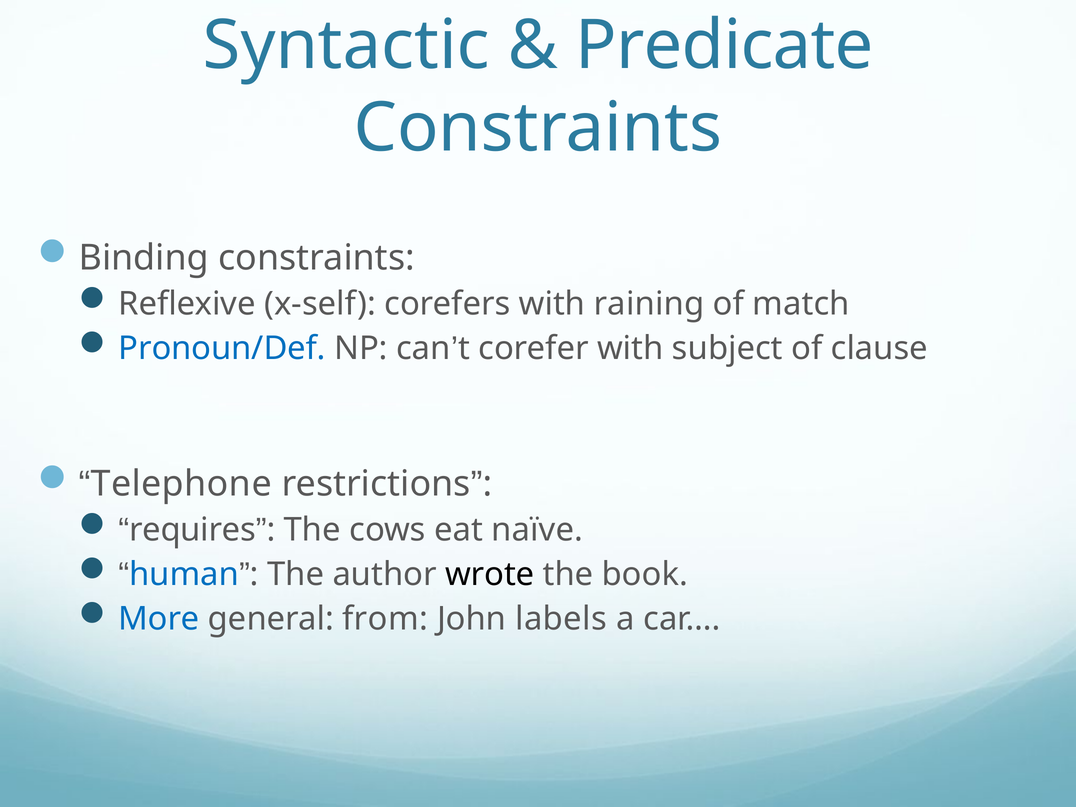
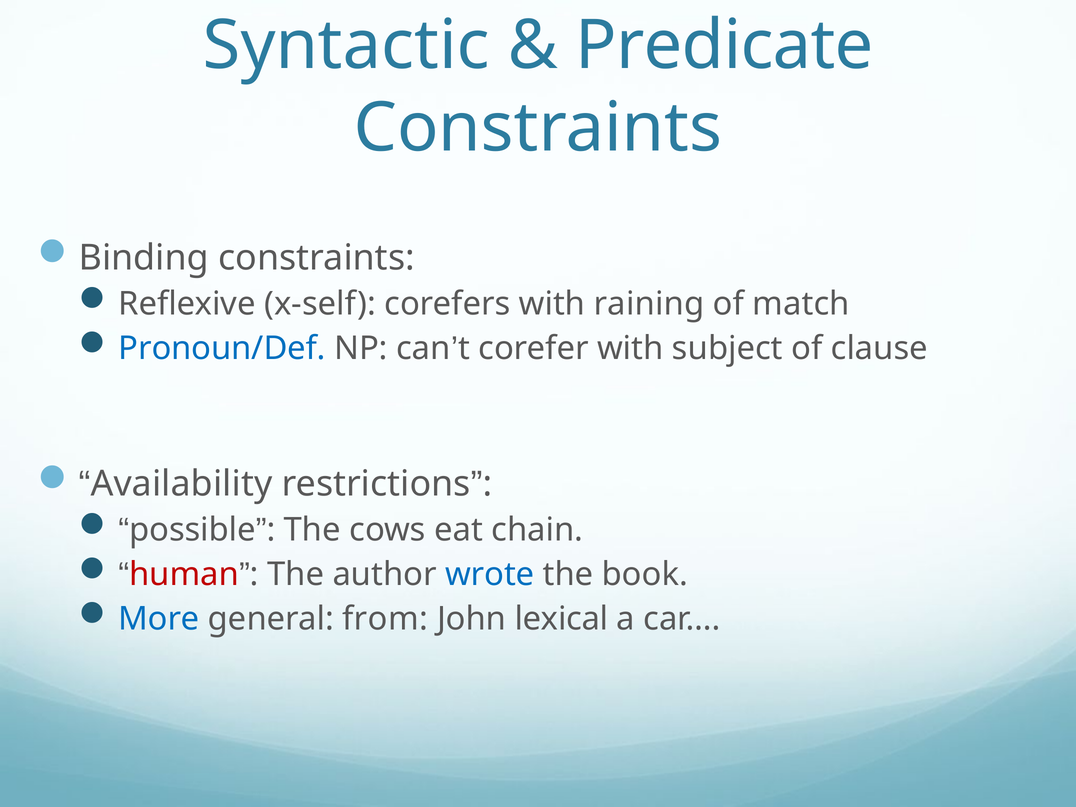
Telephone: Telephone -> Availability (181, 484)
requires: requires -> possible (192, 530)
naïve: naïve -> chain (537, 530)
human colour: blue -> red (184, 574)
wrote colour: black -> blue (490, 574)
labels: labels -> lexical (561, 619)
